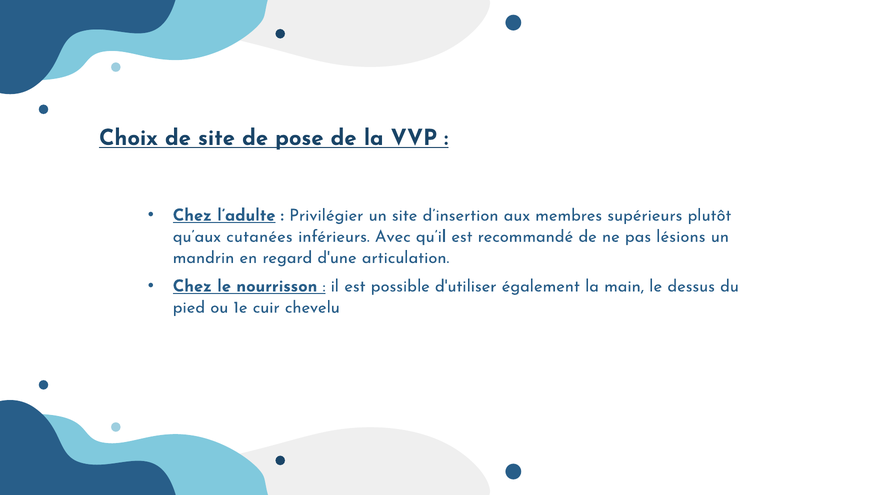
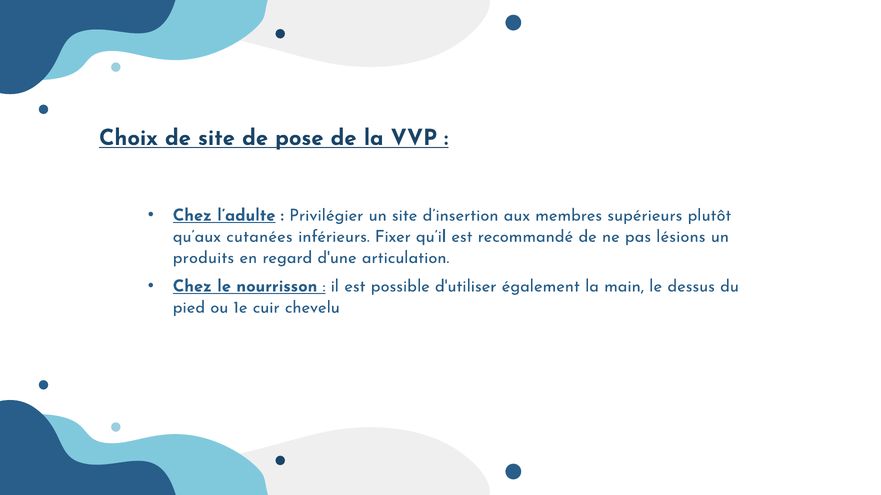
Avec: Avec -> Fixer (393, 237)
mandrin: mandrin -> produits (203, 258)
